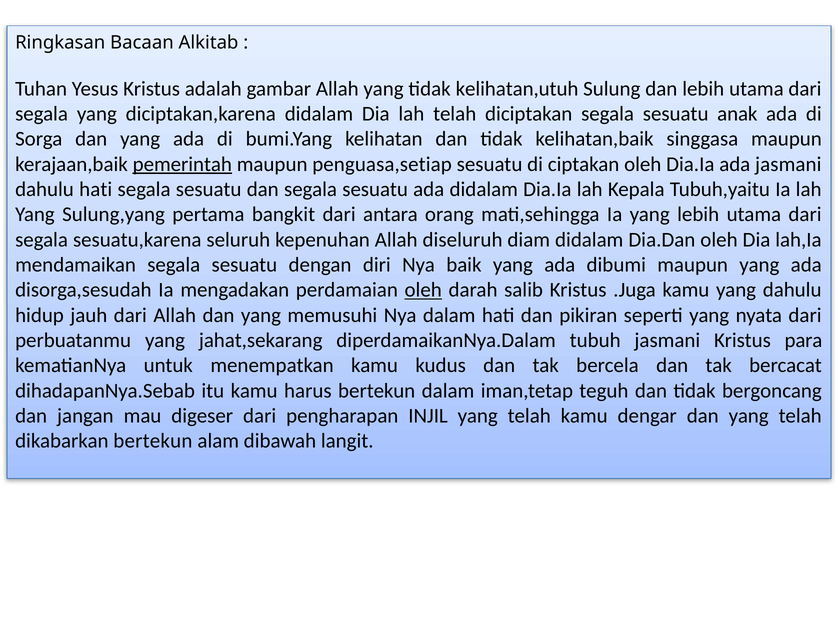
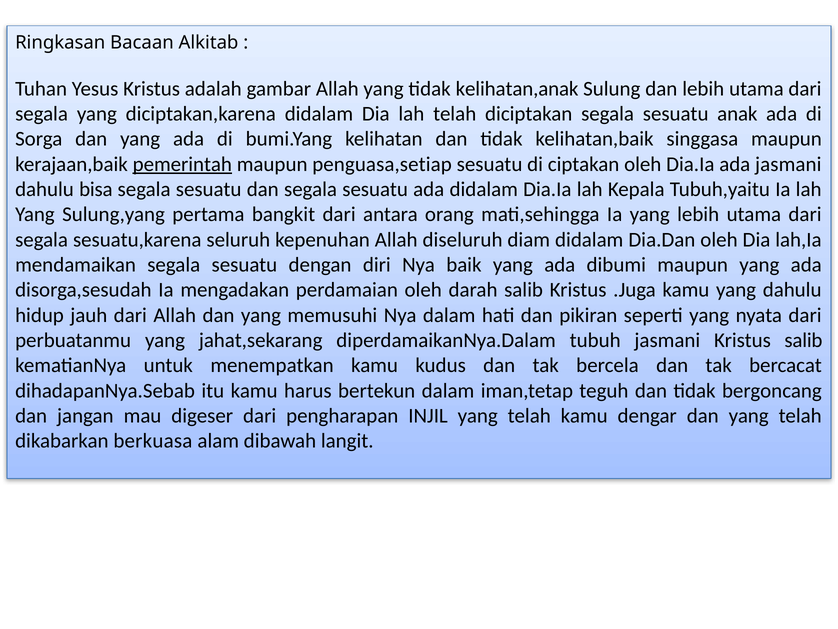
kelihatan,utuh: kelihatan,utuh -> kelihatan,anak (517, 89)
dahulu hati: hati -> bisa (96, 189)
oleh underline: present -> none (423, 290)
Kristus para: para -> salib (803, 340)
dikabarkan bertekun: bertekun -> berkuasa (153, 441)
